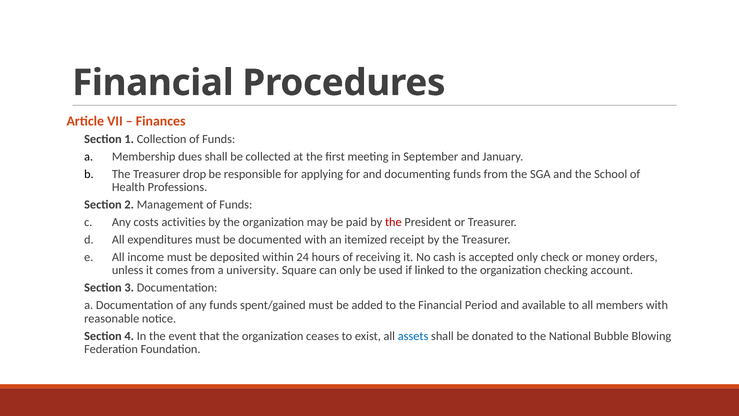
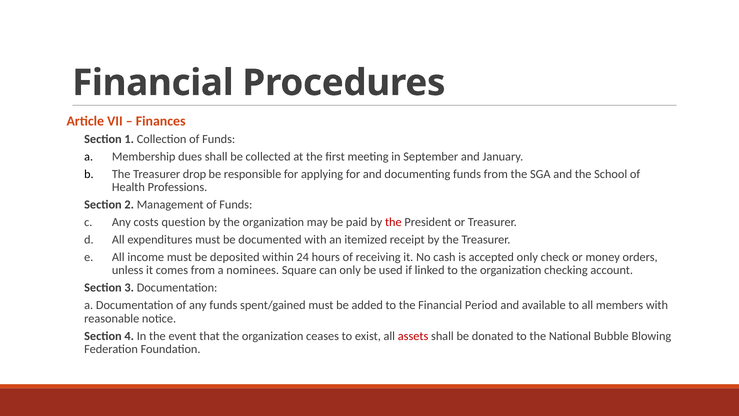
activities: activities -> question (184, 222)
university: university -> nominees (253, 270)
assets colour: blue -> red (413, 336)
